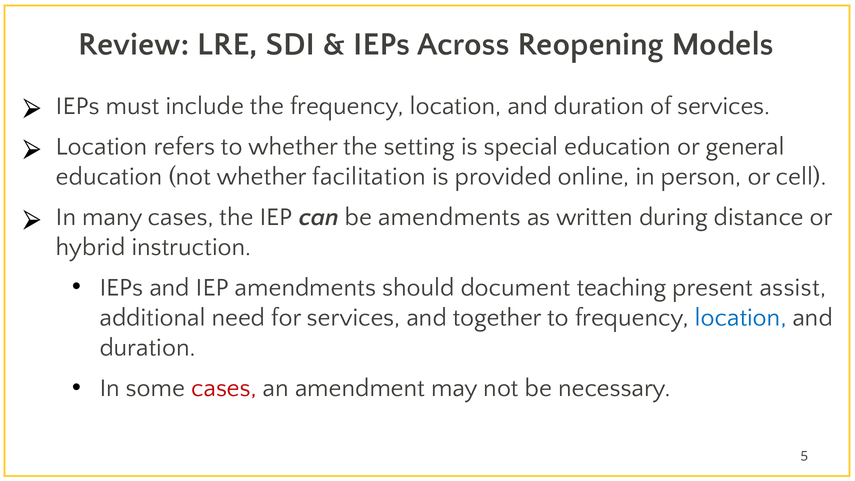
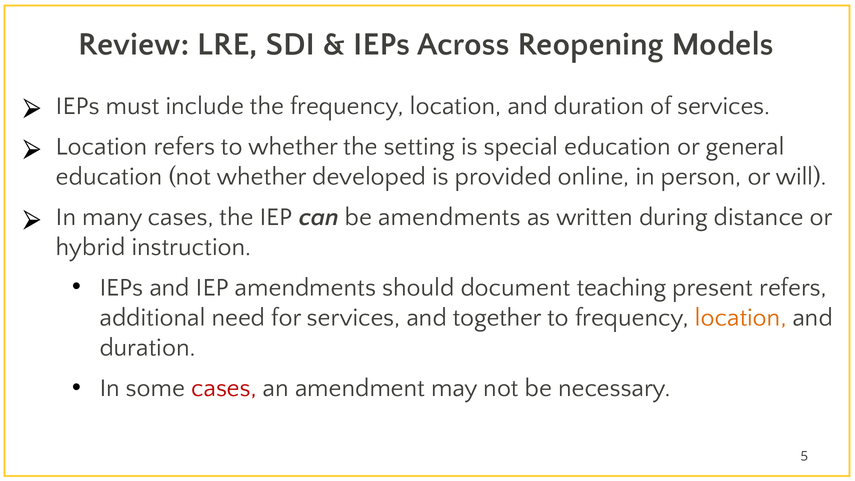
facilitation: facilitation -> developed (369, 176)
cell: cell -> will (801, 176)
present assist: assist -> refers (793, 288)
location colour: blue -> orange (741, 318)
